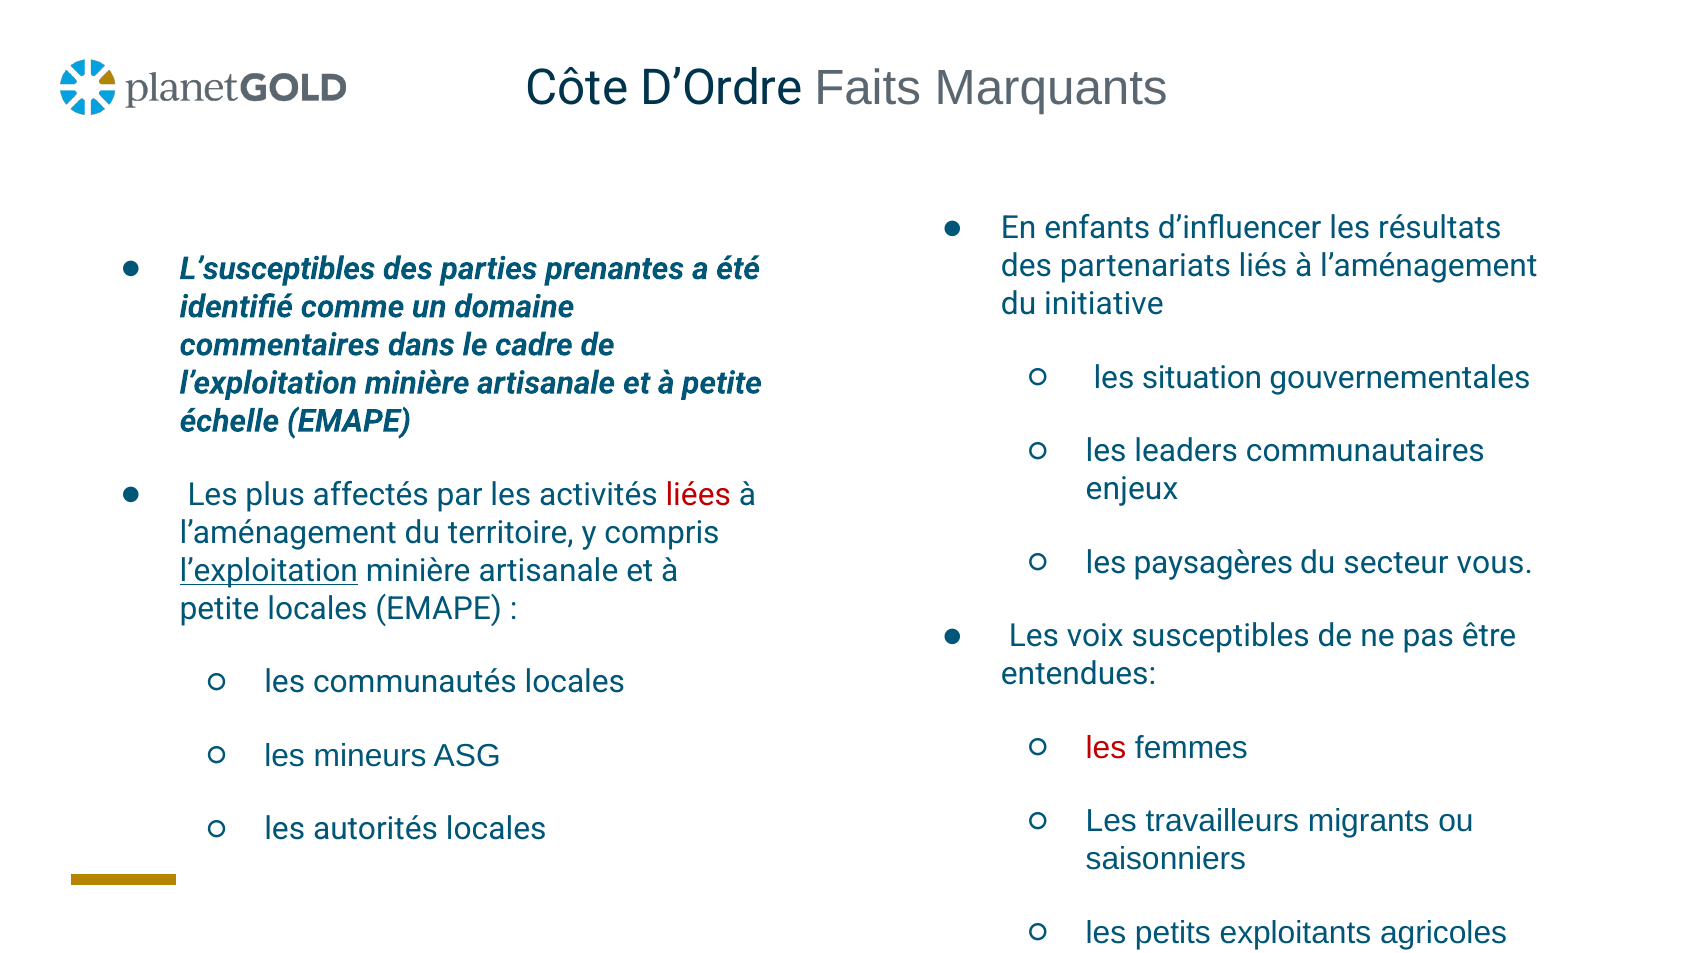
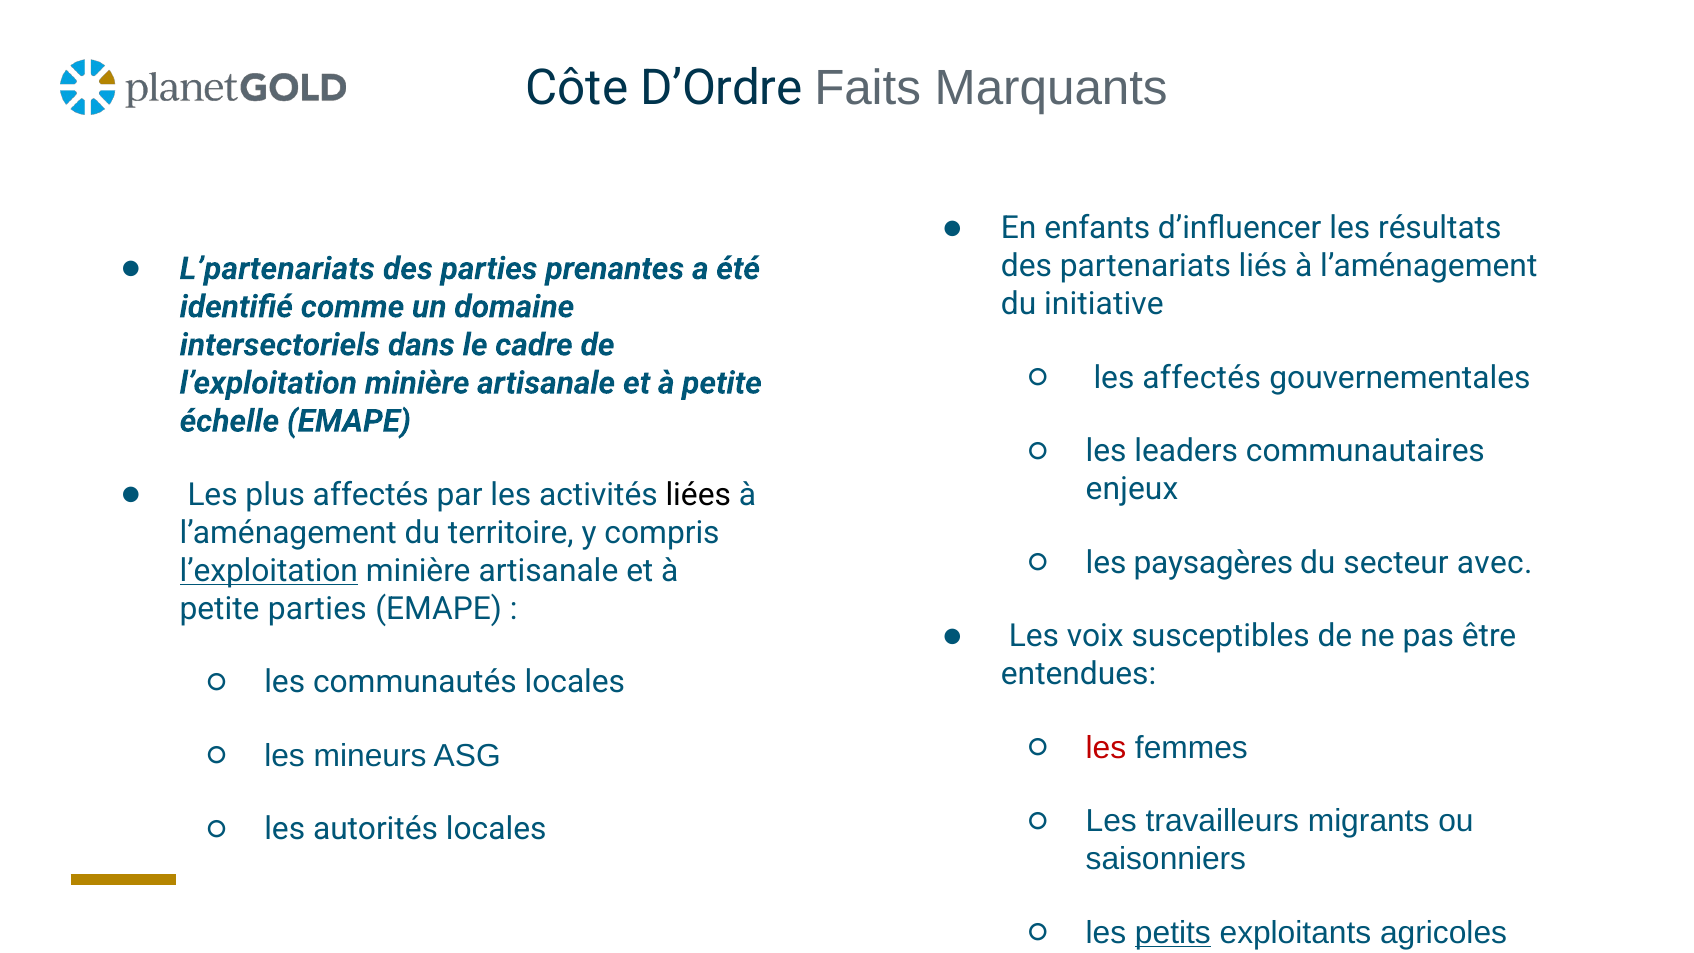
L’susceptibles: L’susceptibles -> L’partenariats (277, 269)
commentaires: commentaires -> intersectoriels (280, 345)
les situation: situation -> affectés (1202, 378)
liées colour: red -> black (698, 495)
vous: vous -> avec (1495, 563)
petite locales: locales -> parties (317, 609)
petits underline: none -> present (1173, 933)
